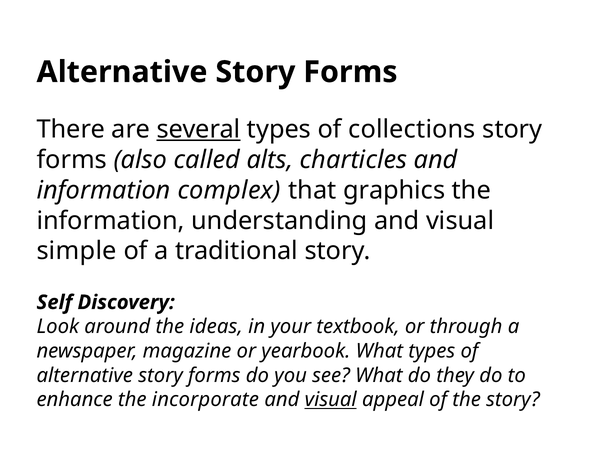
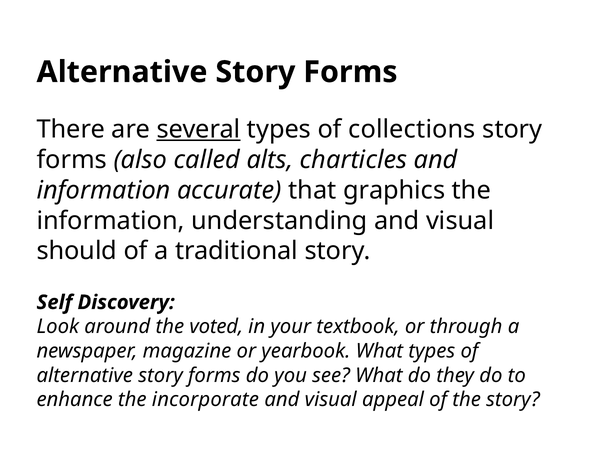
complex: complex -> accurate (229, 191)
simple: simple -> should (77, 251)
ideas: ideas -> voted (216, 327)
visual underline: present -> none (331, 400)
